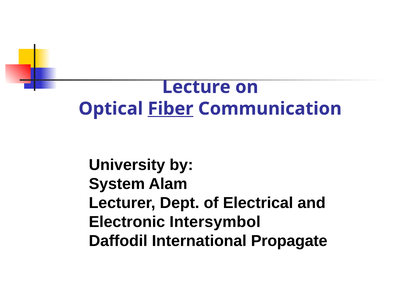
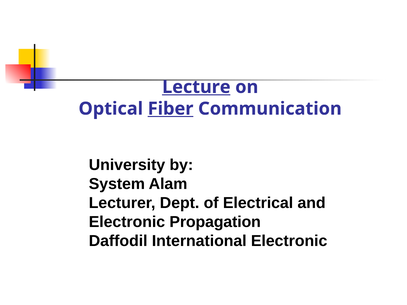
Lecture underline: none -> present (196, 87)
Intersymbol: Intersymbol -> Propagation (215, 222)
International Propagate: Propagate -> Electronic (289, 241)
